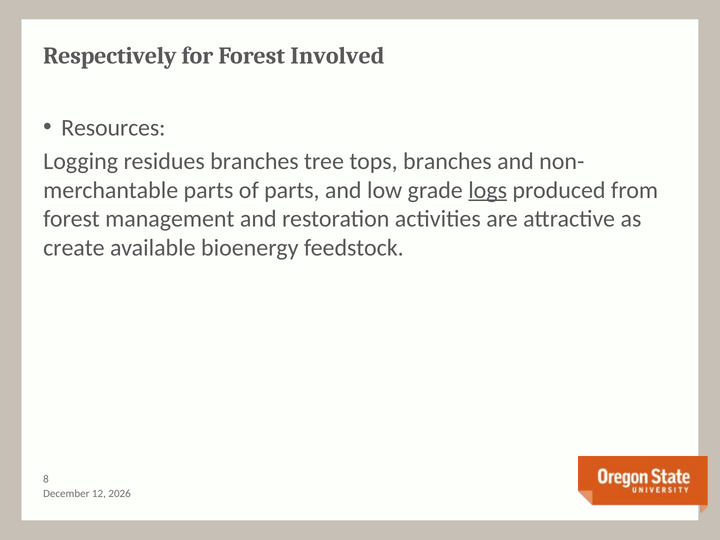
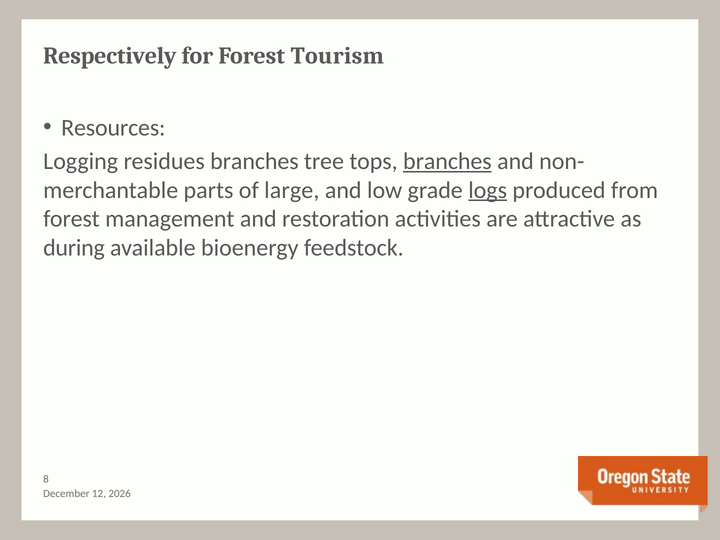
Involved: Involved -> Tourism (337, 56)
branches underline: none -> present (447, 161)
of parts: parts -> large (292, 190)
create: create -> during (74, 248)
